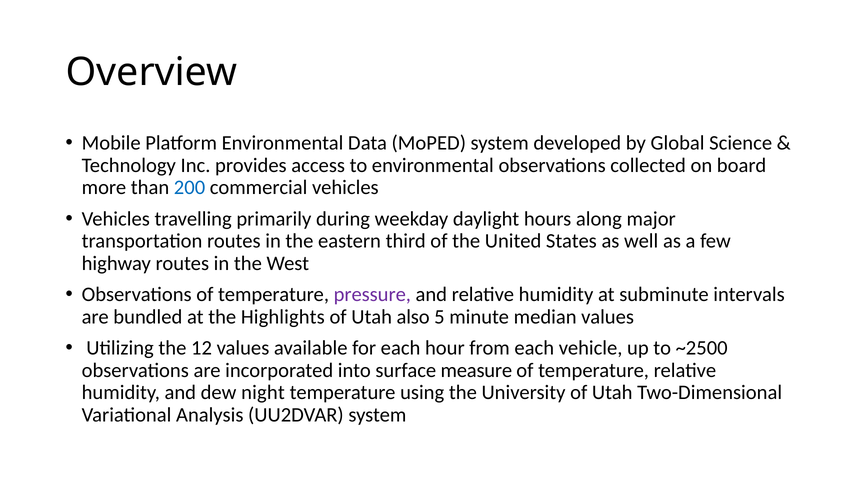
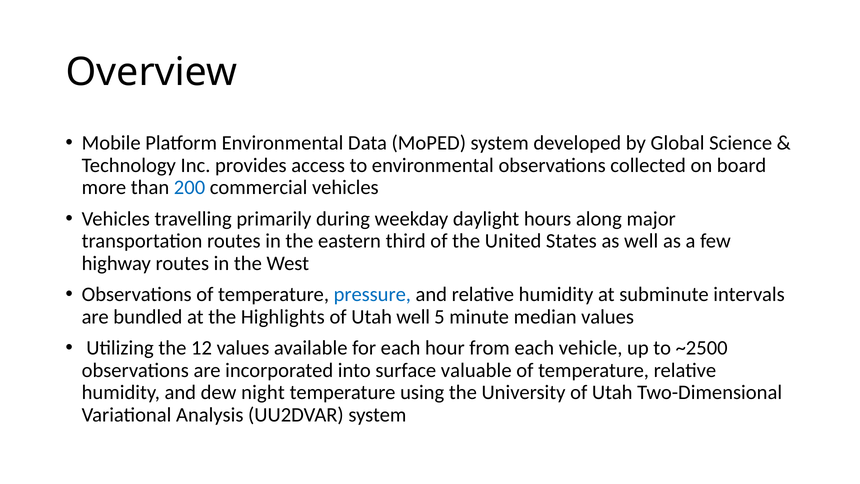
pressure colour: purple -> blue (372, 294)
Utah also: also -> well (413, 317)
measure: measure -> valuable (476, 370)
